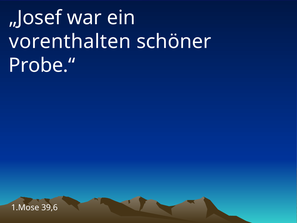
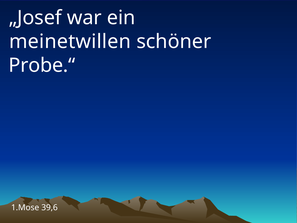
vorenthalten: vorenthalten -> meinetwillen (70, 41)
